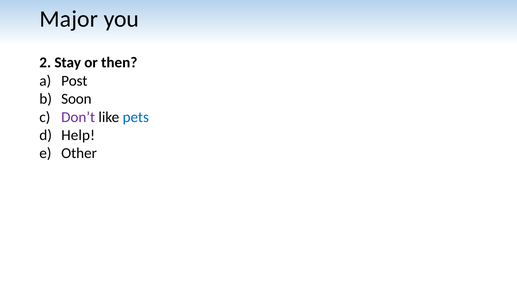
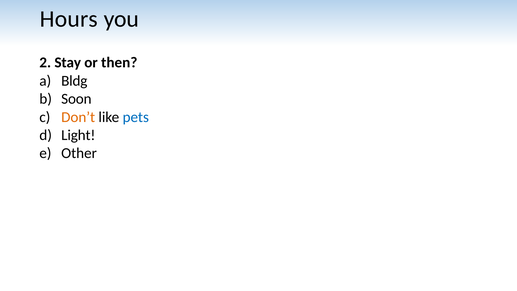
Major: Major -> Hours (69, 19)
Post: Post -> Bldg (74, 81)
Don’t colour: purple -> orange (78, 117)
Help: Help -> Light (78, 135)
